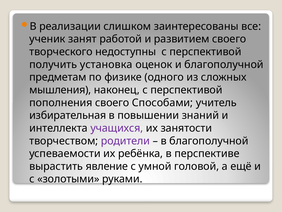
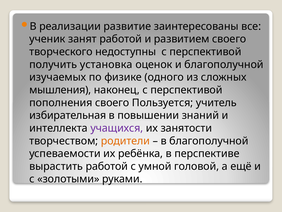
слишком: слишком -> развитие (127, 26)
предметам: предметам -> изучаемых (58, 77)
Способами: Способами -> Пользуется (163, 102)
родители colour: purple -> orange (125, 141)
вырастить явление: явление -> работой (107, 166)
